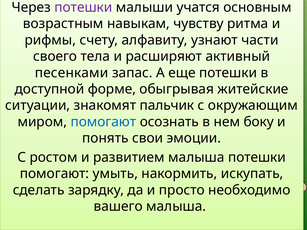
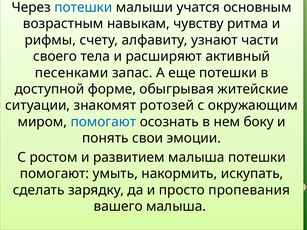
потешки colour: purple -> blue (83, 7)
пальчик: пальчик -> ротозей (167, 106)
необходимо: необходимо -> пропевания (249, 190)
